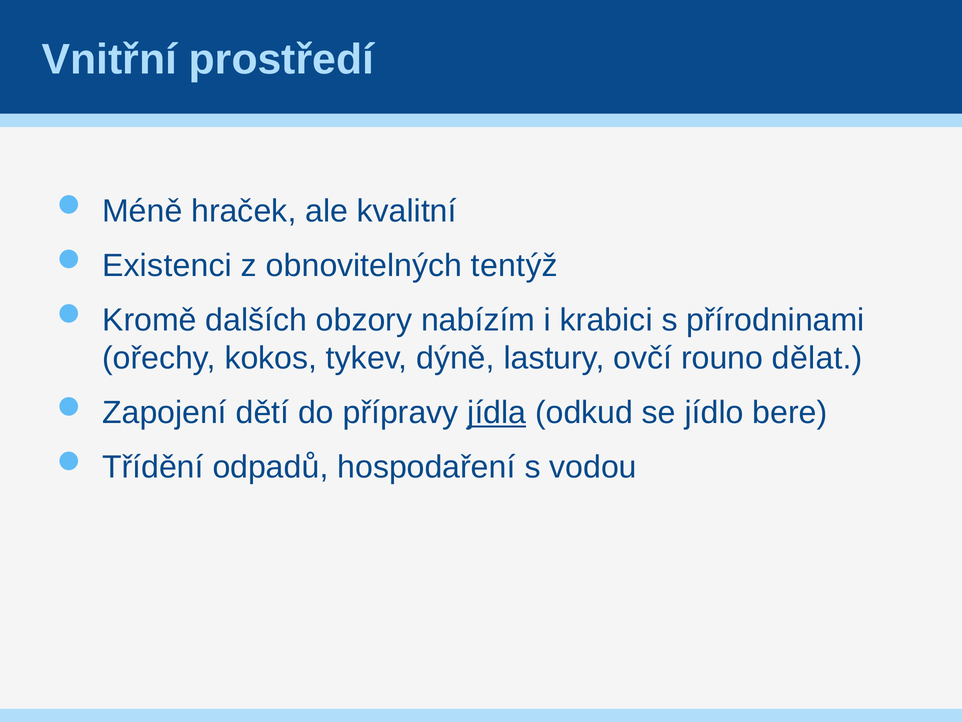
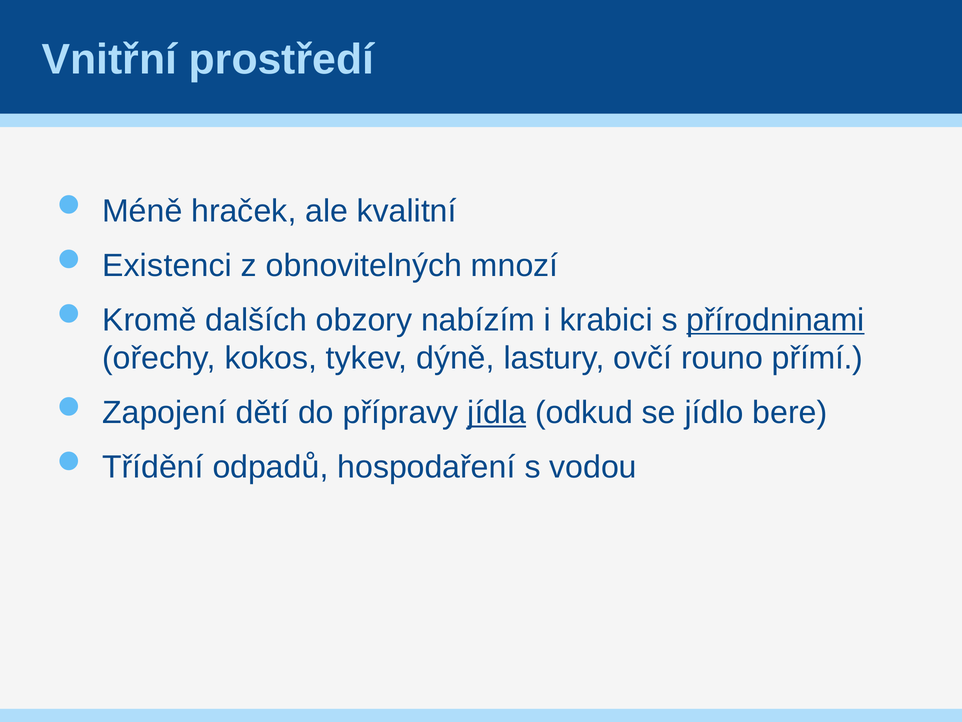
tentýž: tentýž -> mnozí (515, 265)
přírodninami underline: none -> present (775, 320)
dělat: dělat -> přímí (818, 358)
